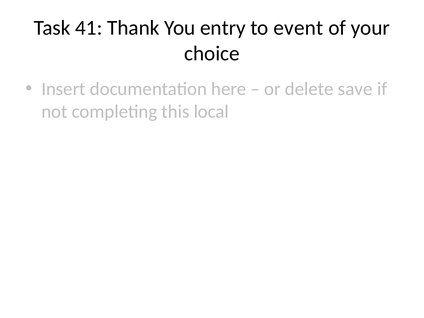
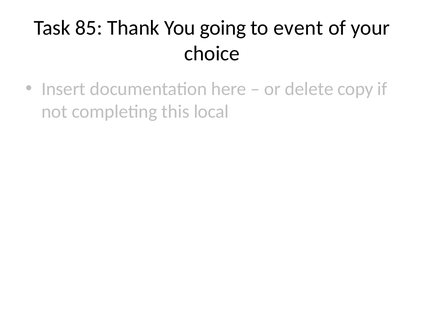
41: 41 -> 85 (89, 28)
entry: entry -> going (223, 28)
save: save -> copy (355, 89)
